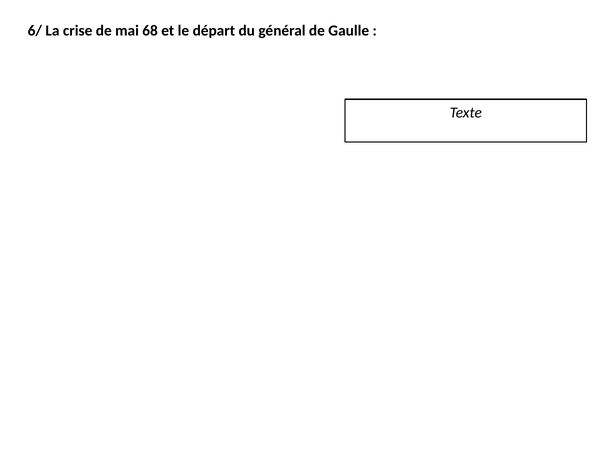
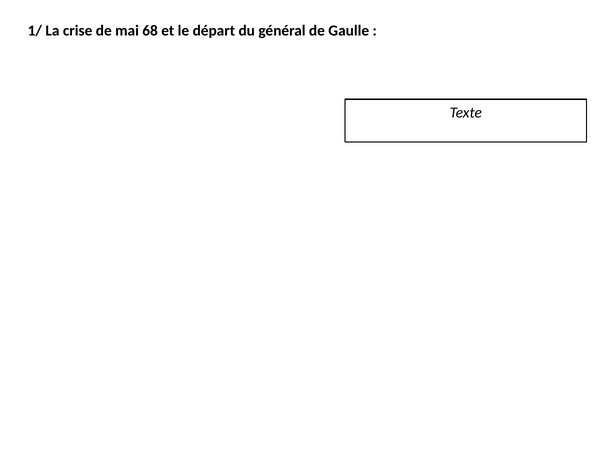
6/: 6/ -> 1/ (35, 31)
